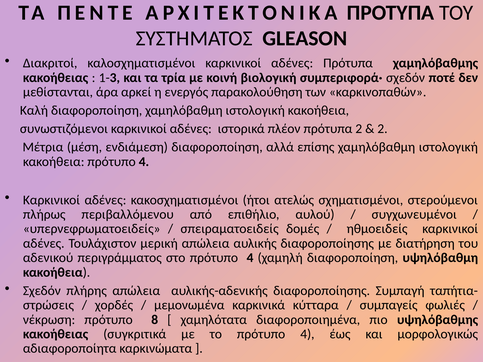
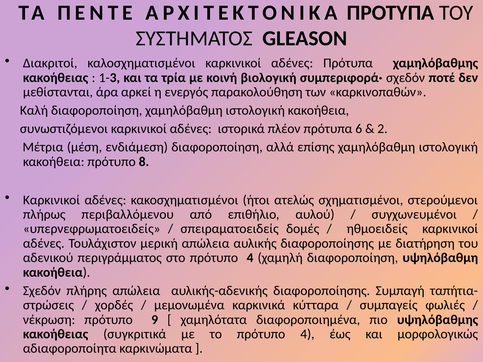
πρότυπα 2: 2 -> 6 (359, 129)
κακοήθεια πρότυπο 4: 4 -> 8 (144, 162)
8: 8 -> 9 (155, 320)
